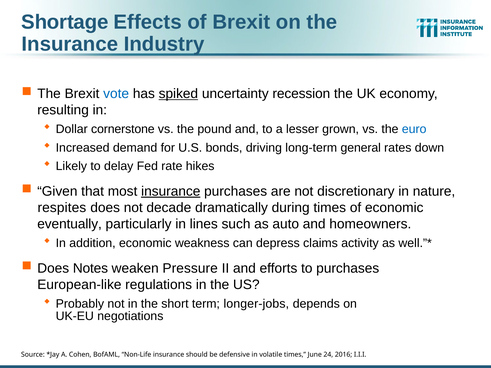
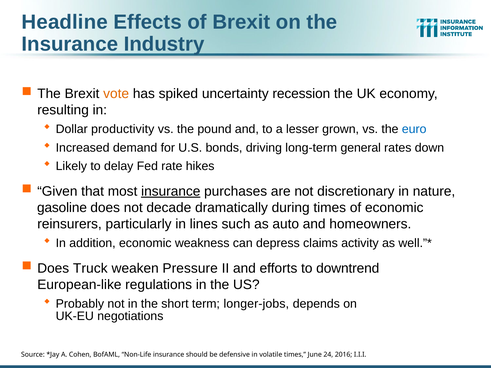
Shortage: Shortage -> Headline (65, 22)
vote colour: blue -> orange (116, 94)
spiked underline: present -> none (178, 94)
cornerstone: cornerstone -> productivity (123, 129)
respites: respites -> gasoline (62, 208)
eventually: eventually -> reinsurers (70, 224)
Notes: Notes -> Truck (90, 269)
to purchases: purchases -> downtrend (348, 269)
